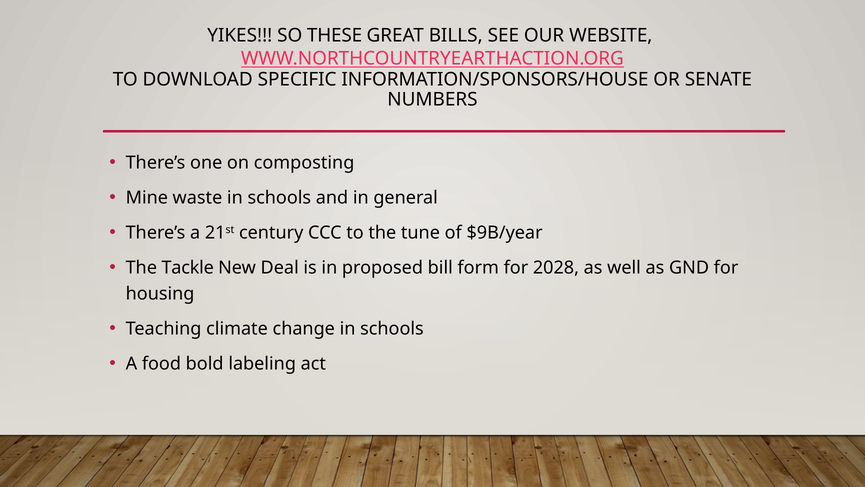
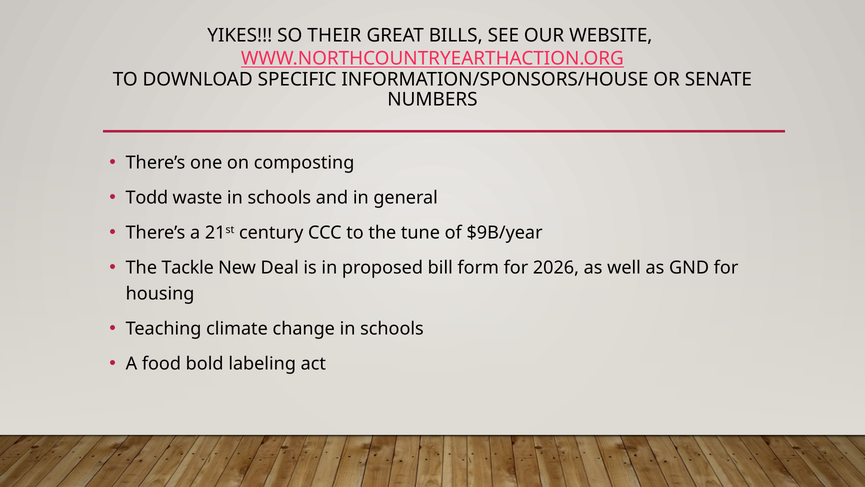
THESE: THESE -> THEIR (334, 36)
Mine: Mine -> Todd (147, 198)
2028: 2028 -> 2026 (556, 268)
